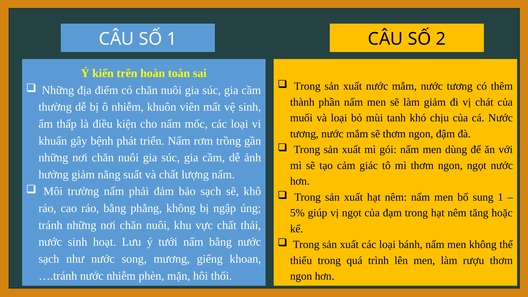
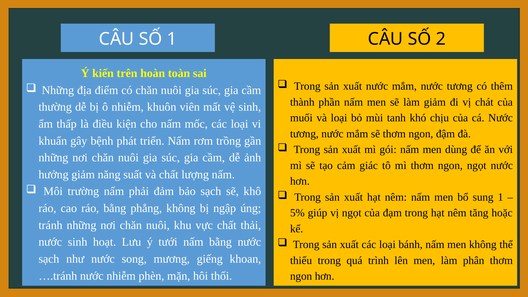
rượu: rượu -> phân (474, 261)
